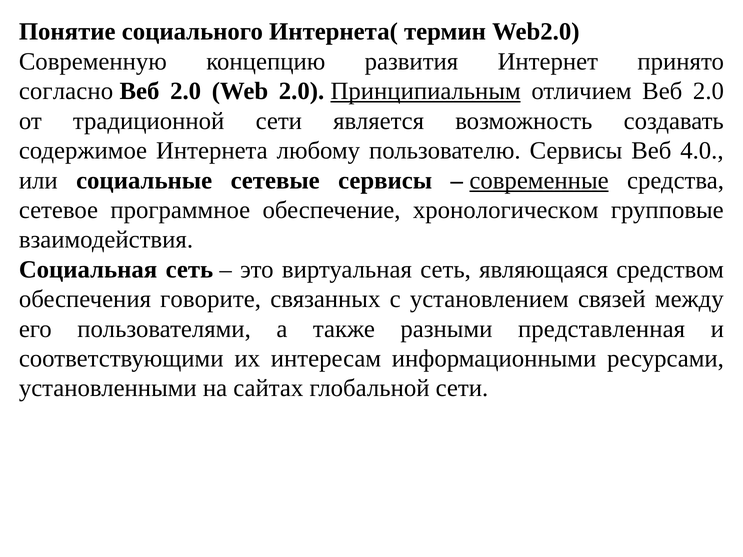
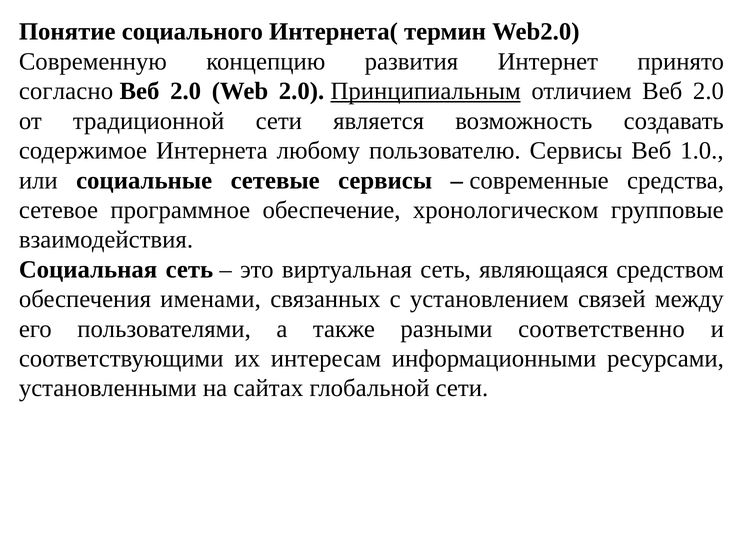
4.0: 4.0 -> 1.0 (702, 151)
современные underline: present -> none (539, 180)
говорите: говорите -> именами (211, 299)
представленная: представленная -> соответственно (601, 329)
